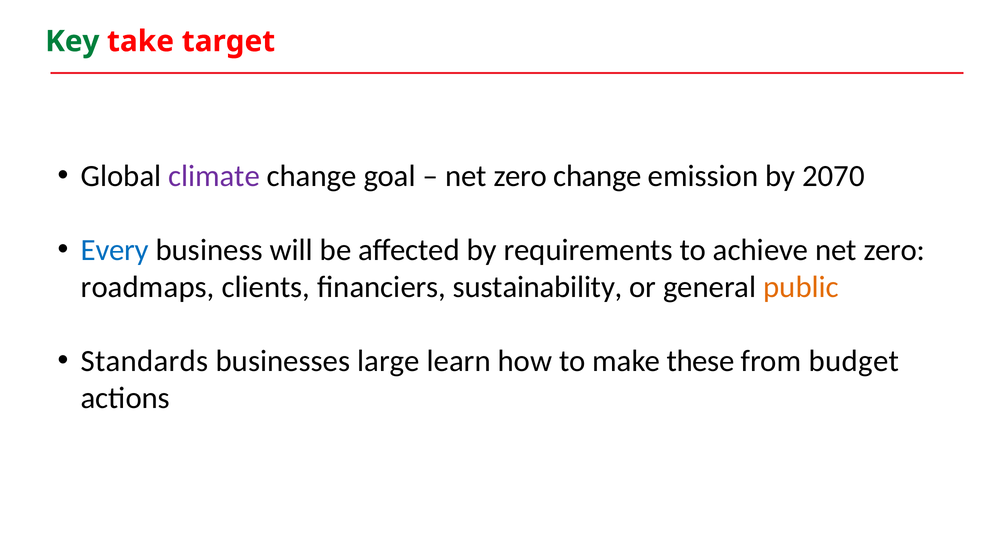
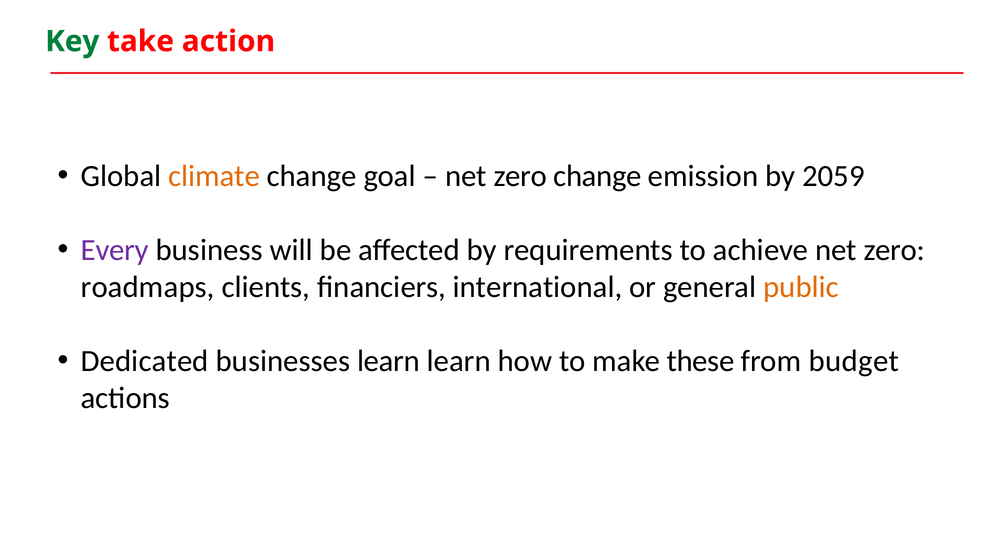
target: target -> action (228, 41)
climate colour: purple -> orange (214, 176)
2070: 2070 -> 2059 (833, 176)
Every colour: blue -> purple (115, 250)
sustainability: sustainability -> international (538, 287)
Standards: Standards -> Dedicated (145, 361)
businesses large: large -> learn (389, 361)
